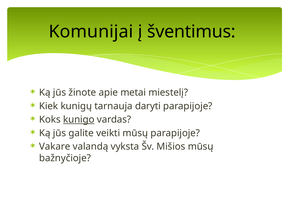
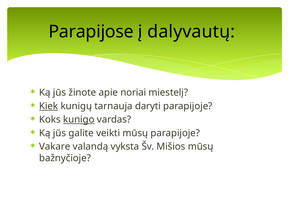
Komunijai: Komunijai -> Parapijose (91, 32)
šventimus: šventimus -> dalyvautų (191, 32)
metai: metai -> noriai (133, 92)
Kiek underline: none -> present (49, 106)
